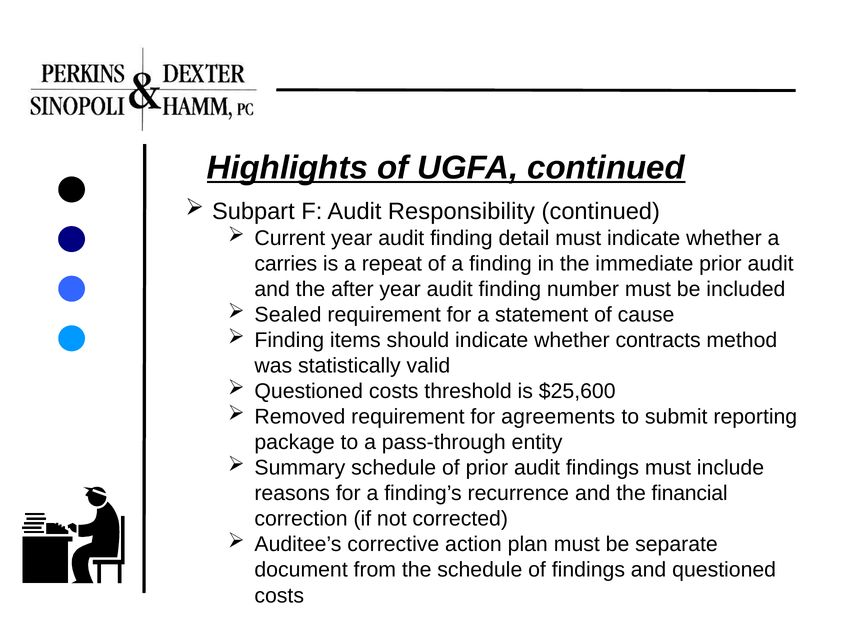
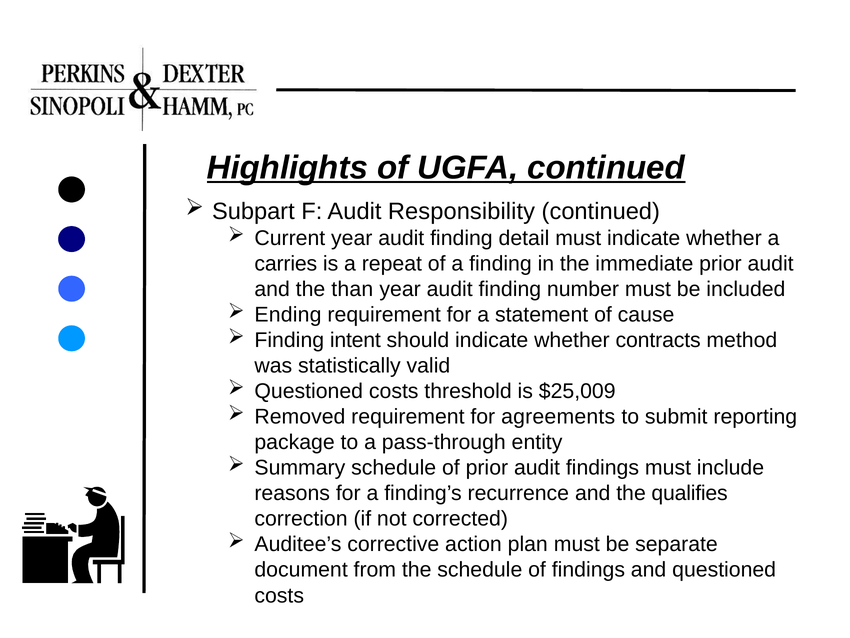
after: after -> than (352, 289)
Sealed: Sealed -> Ending (288, 315)
items: items -> intent (355, 340)
$25,600: $25,600 -> $25,009 (577, 391)
financial: financial -> qualifies (690, 493)
